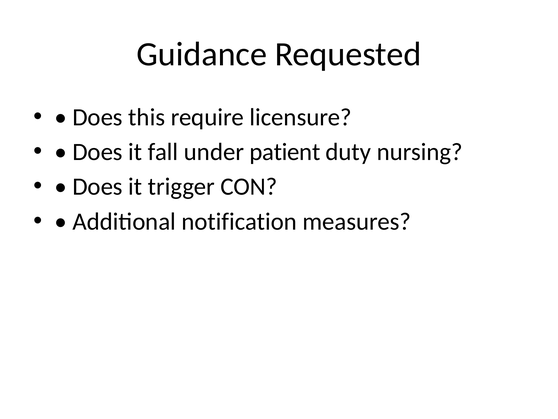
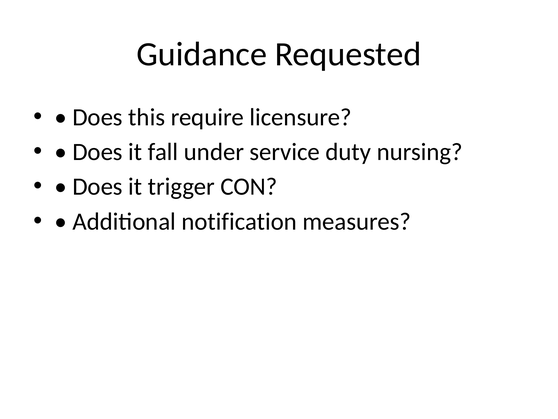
patient: patient -> service (285, 152)
